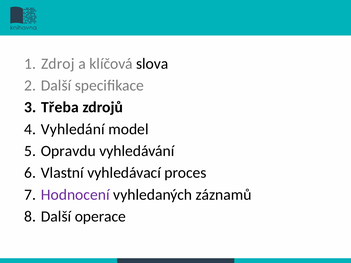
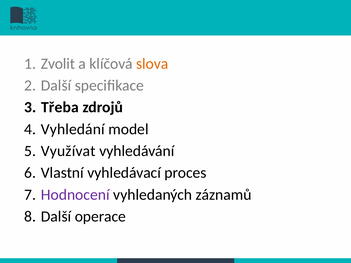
Zdroj: Zdroj -> Zvolit (58, 64)
slova colour: black -> orange (152, 64)
Opravdu: Opravdu -> Využívat (68, 151)
